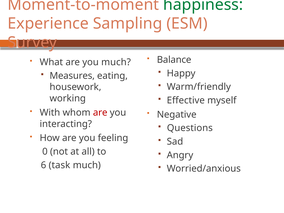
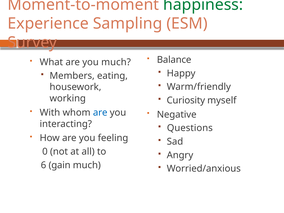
Measures: Measures -> Members (72, 76)
Effective: Effective -> Curiosity (186, 100)
are colour: red -> blue (100, 113)
task: task -> gain (60, 165)
